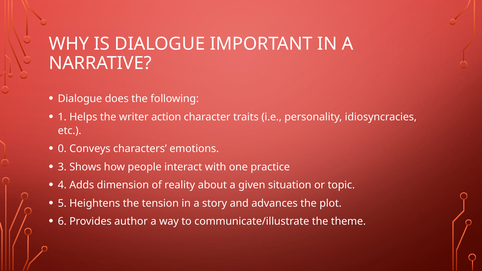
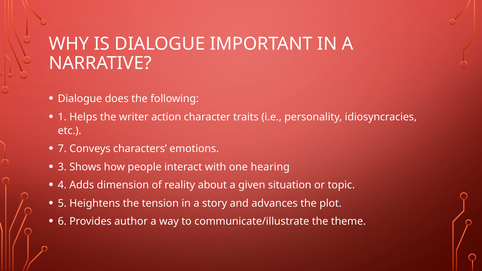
0: 0 -> 7 (62, 149)
practice: practice -> hearing (270, 167)
